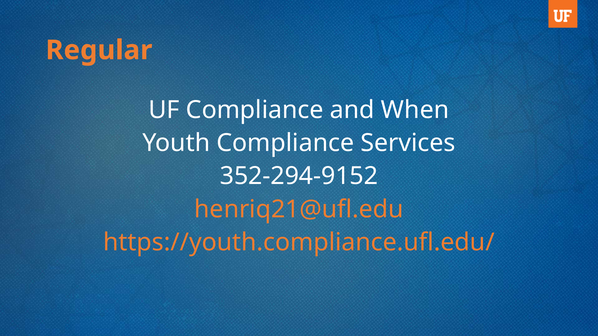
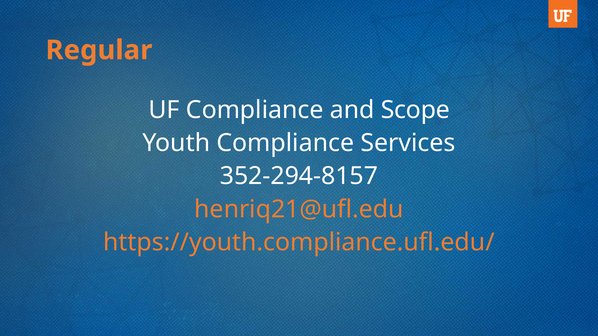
When: When -> Scope (415, 110)
352-294-9152: 352-294-9152 -> 352-294-8157 (299, 176)
